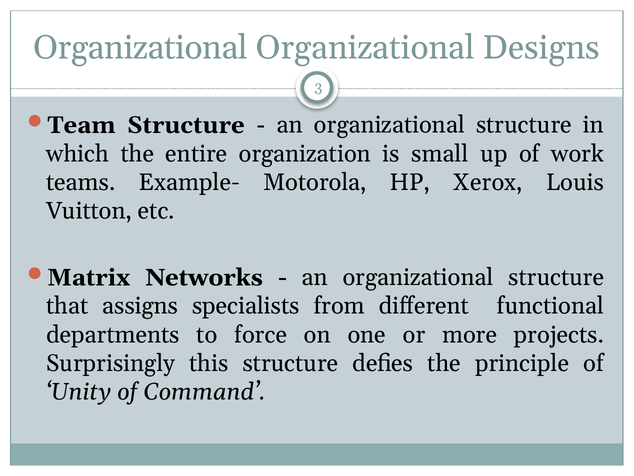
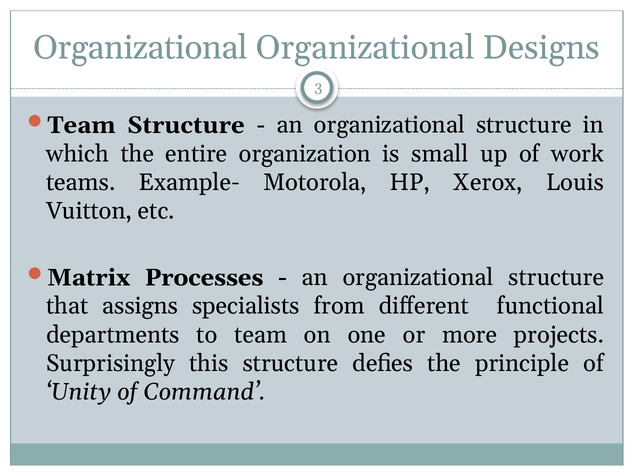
Networks: Networks -> Processes (204, 277)
to force: force -> team (261, 334)
